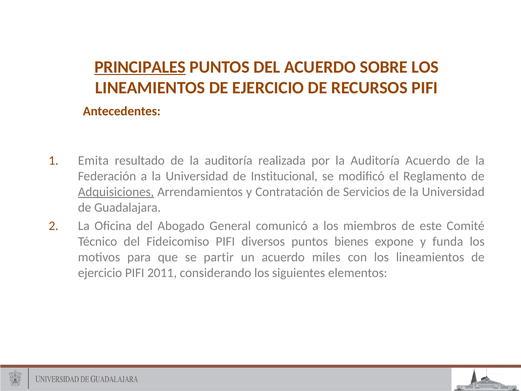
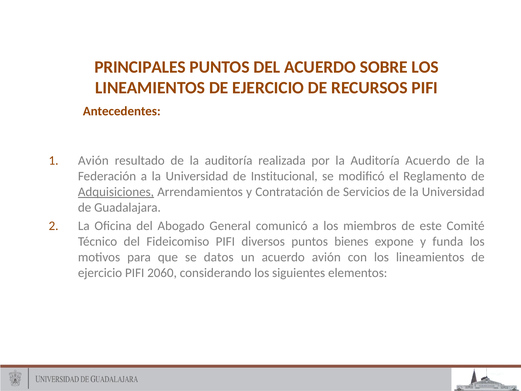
PRINCIPALES underline: present -> none (140, 67)
Emita: Emita -> Avión (93, 161)
partir: partir -> datos (219, 257)
acuerdo miles: miles -> avión (326, 257)
2011: 2011 -> 2060 (162, 273)
